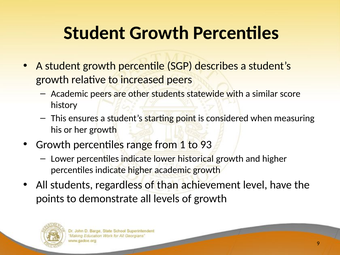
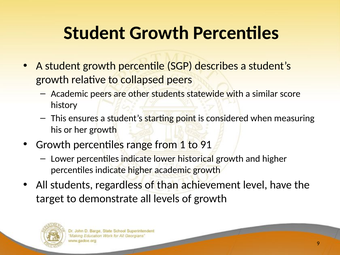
increased: increased -> collapsed (142, 80)
93: 93 -> 91 (206, 145)
points: points -> target (50, 199)
